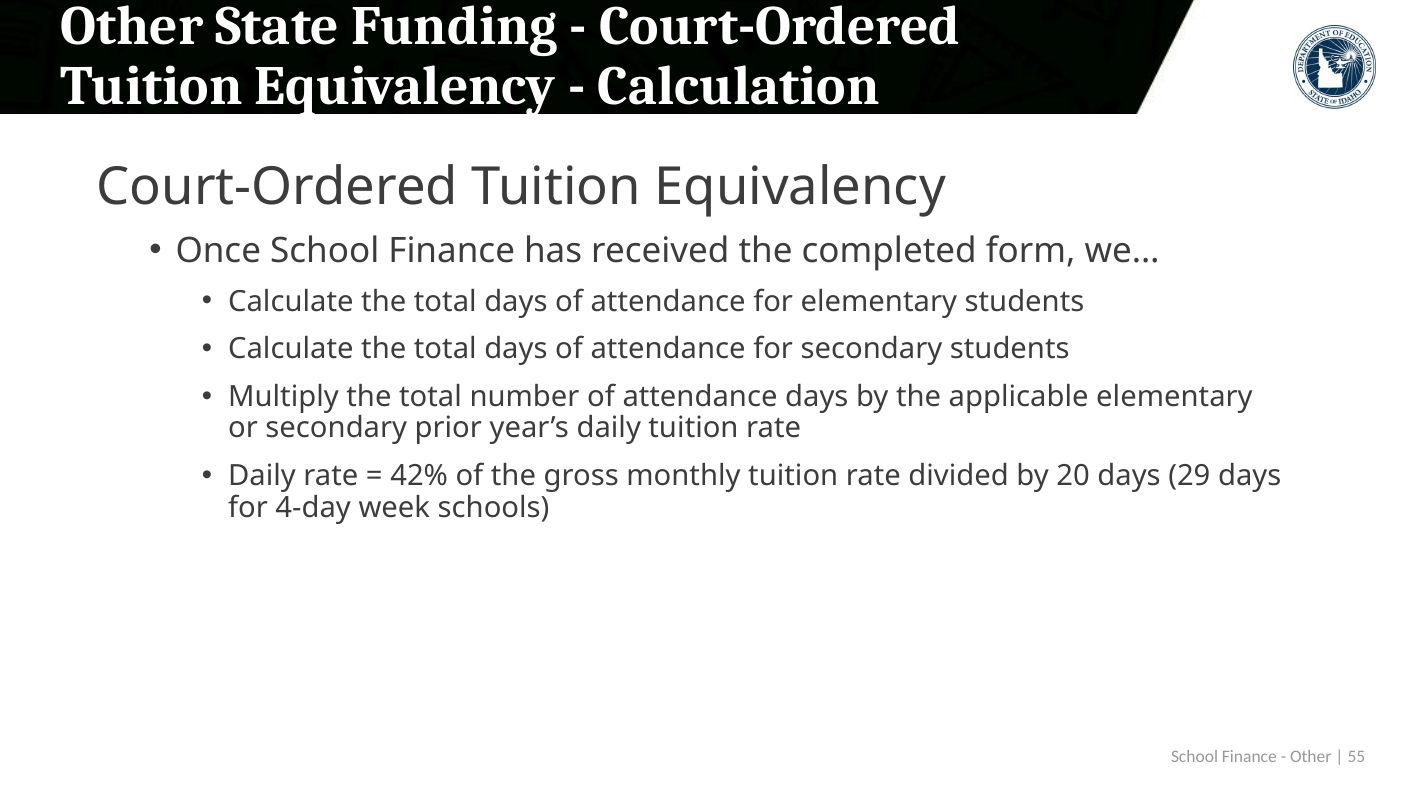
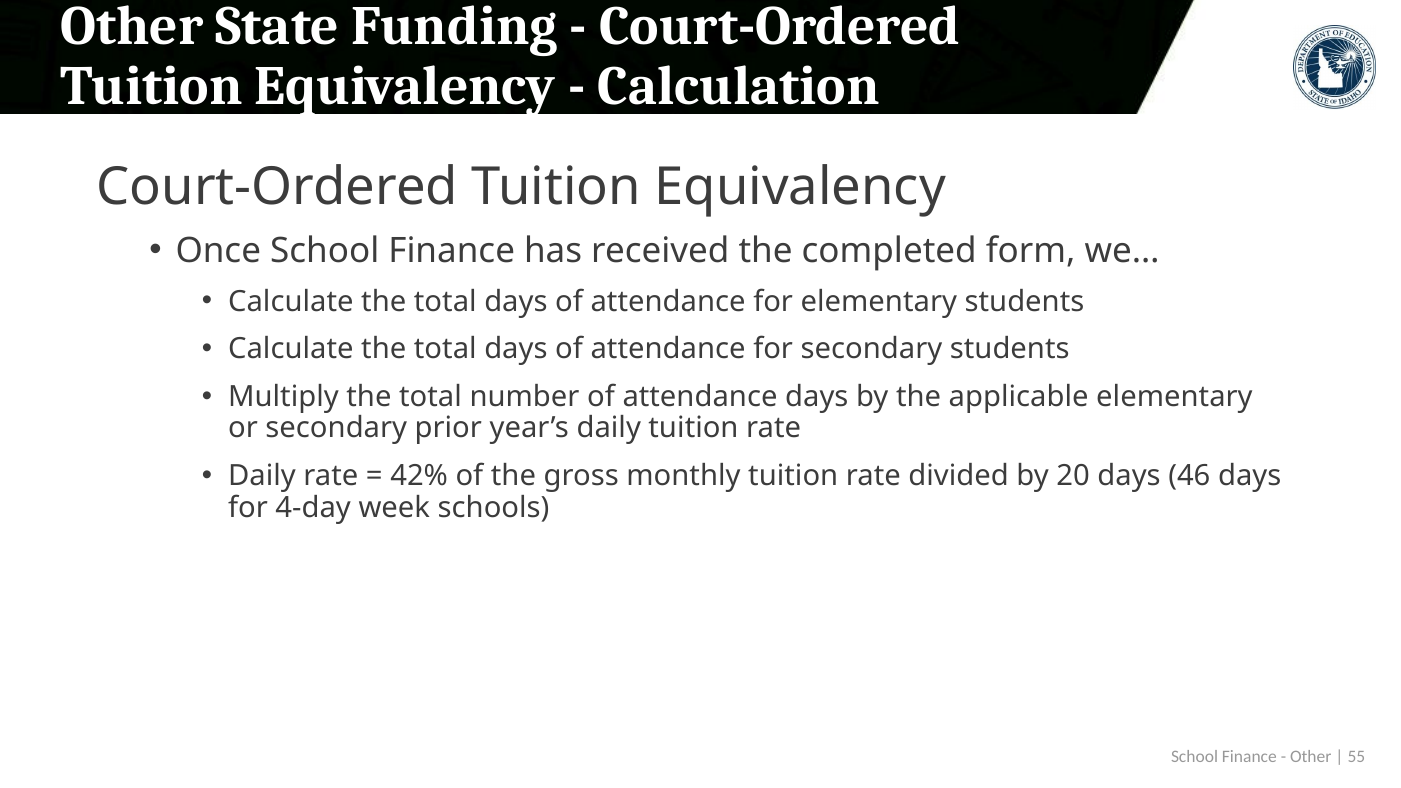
29: 29 -> 46 (1189, 476)
